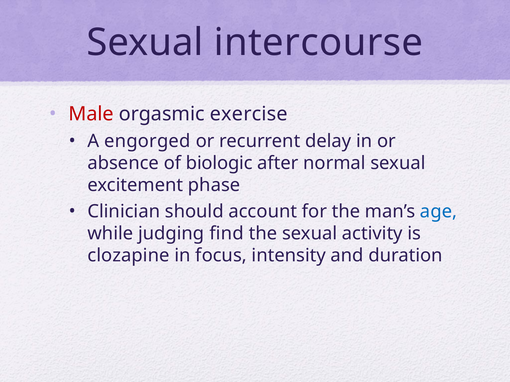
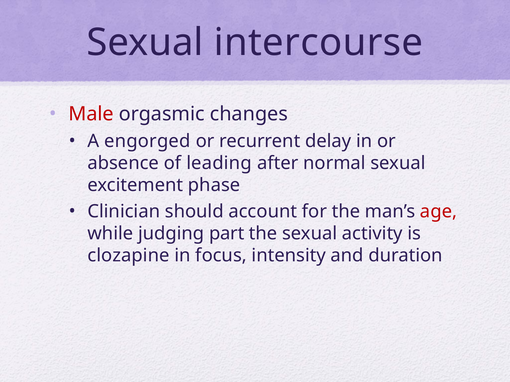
exercise: exercise -> changes (249, 114)
biologic: biologic -> leading (219, 163)
age colour: blue -> red (439, 212)
find: find -> part (227, 234)
